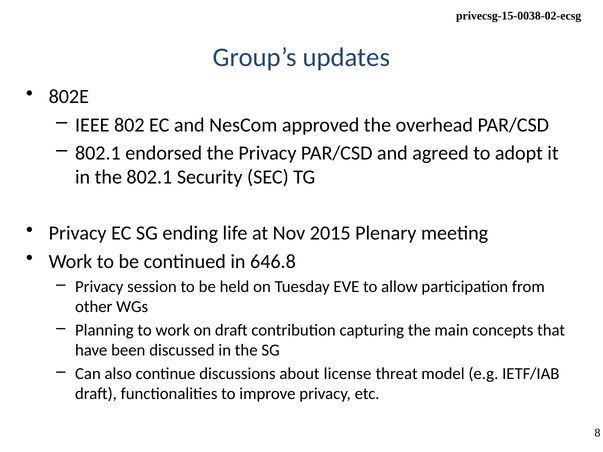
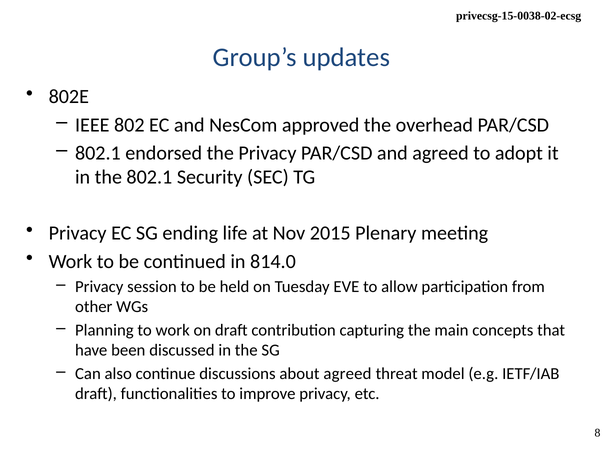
646.8: 646.8 -> 814.0 (273, 262)
about license: license -> agreed (348, 374)
